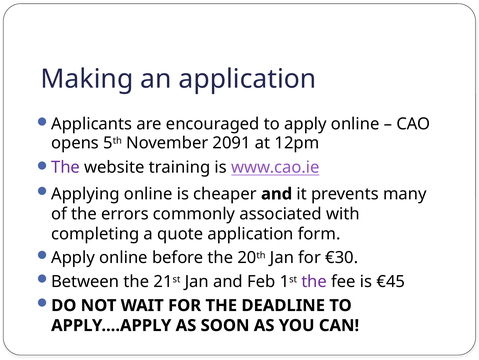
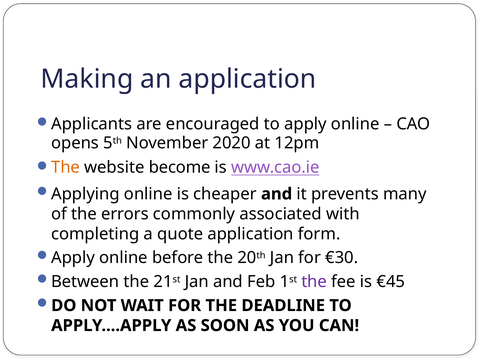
2091: 2091 -> 2020 (232, 143)
The colour: purple -> orange (66, 167)
training: training -> become (180, 167)
